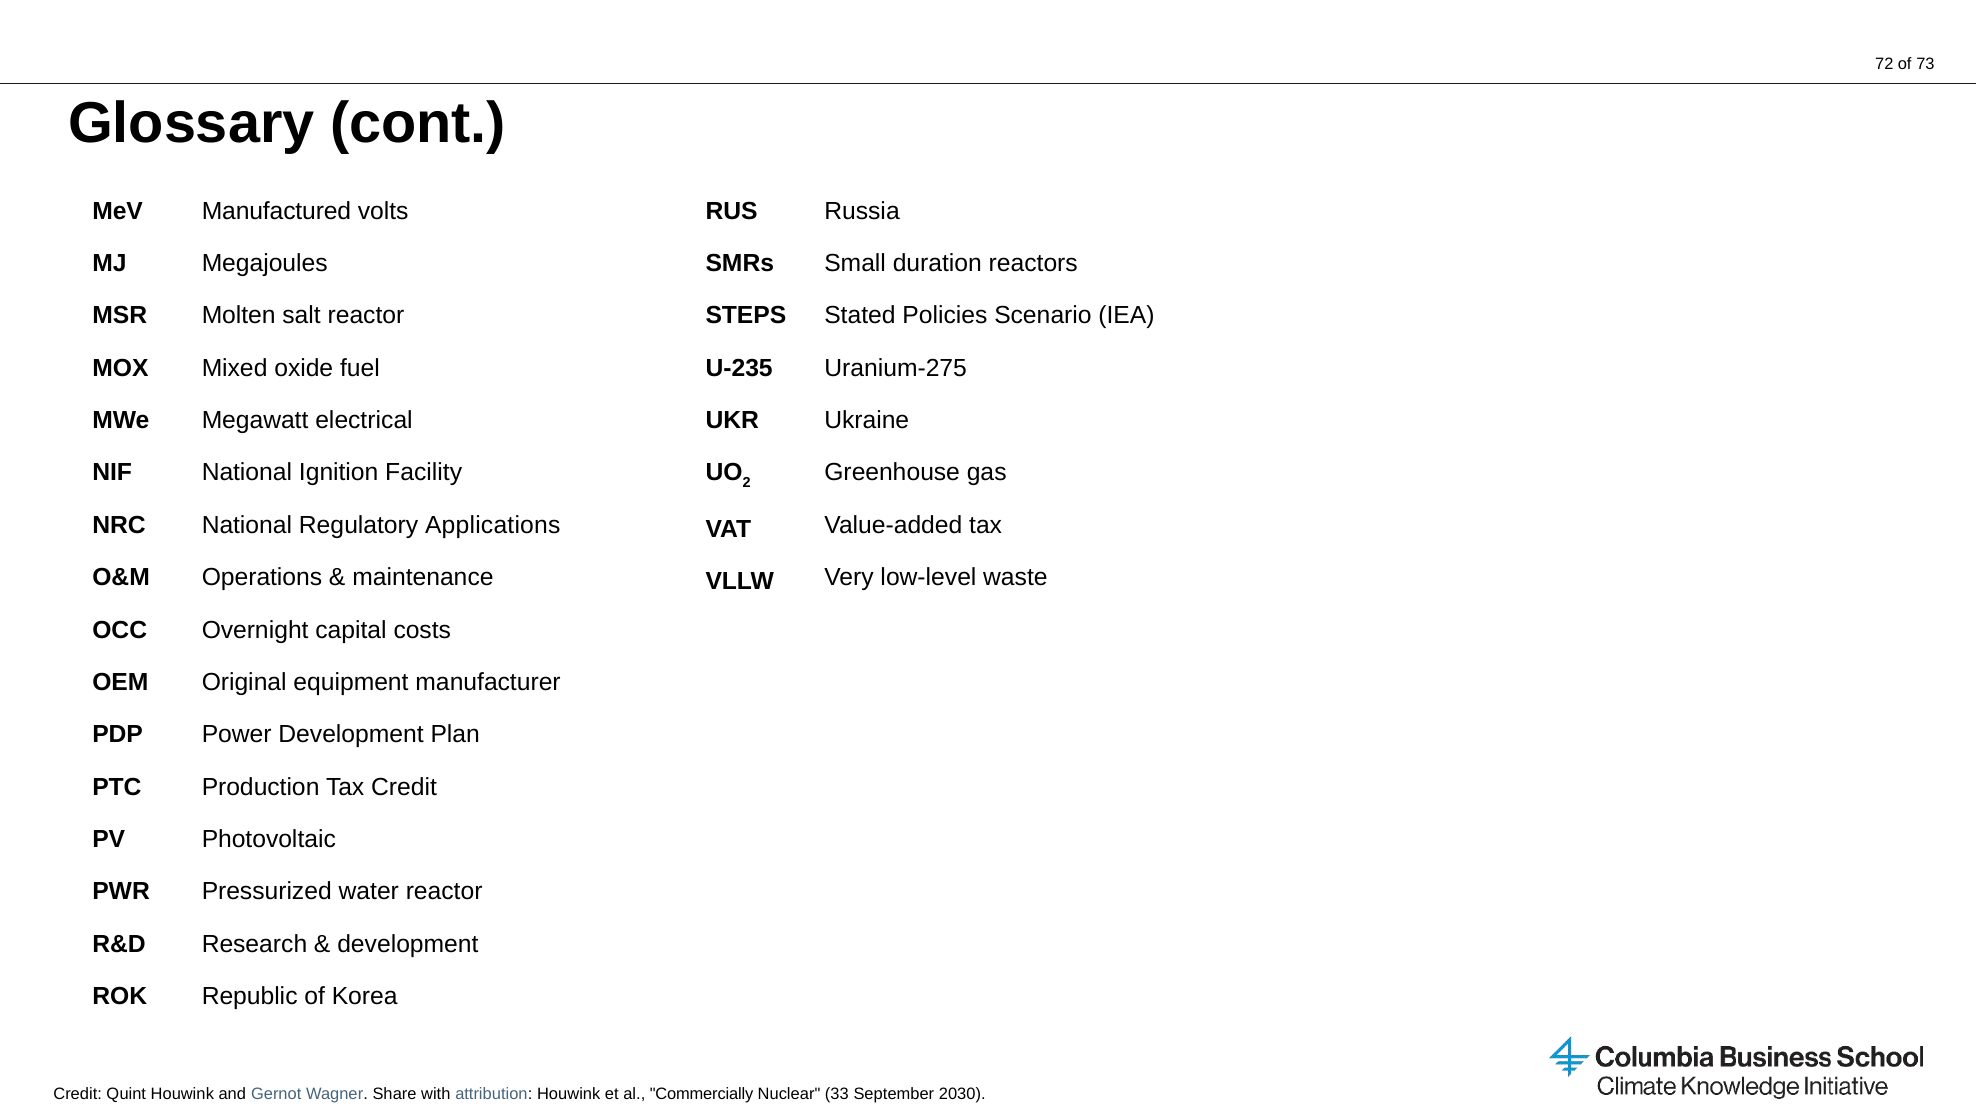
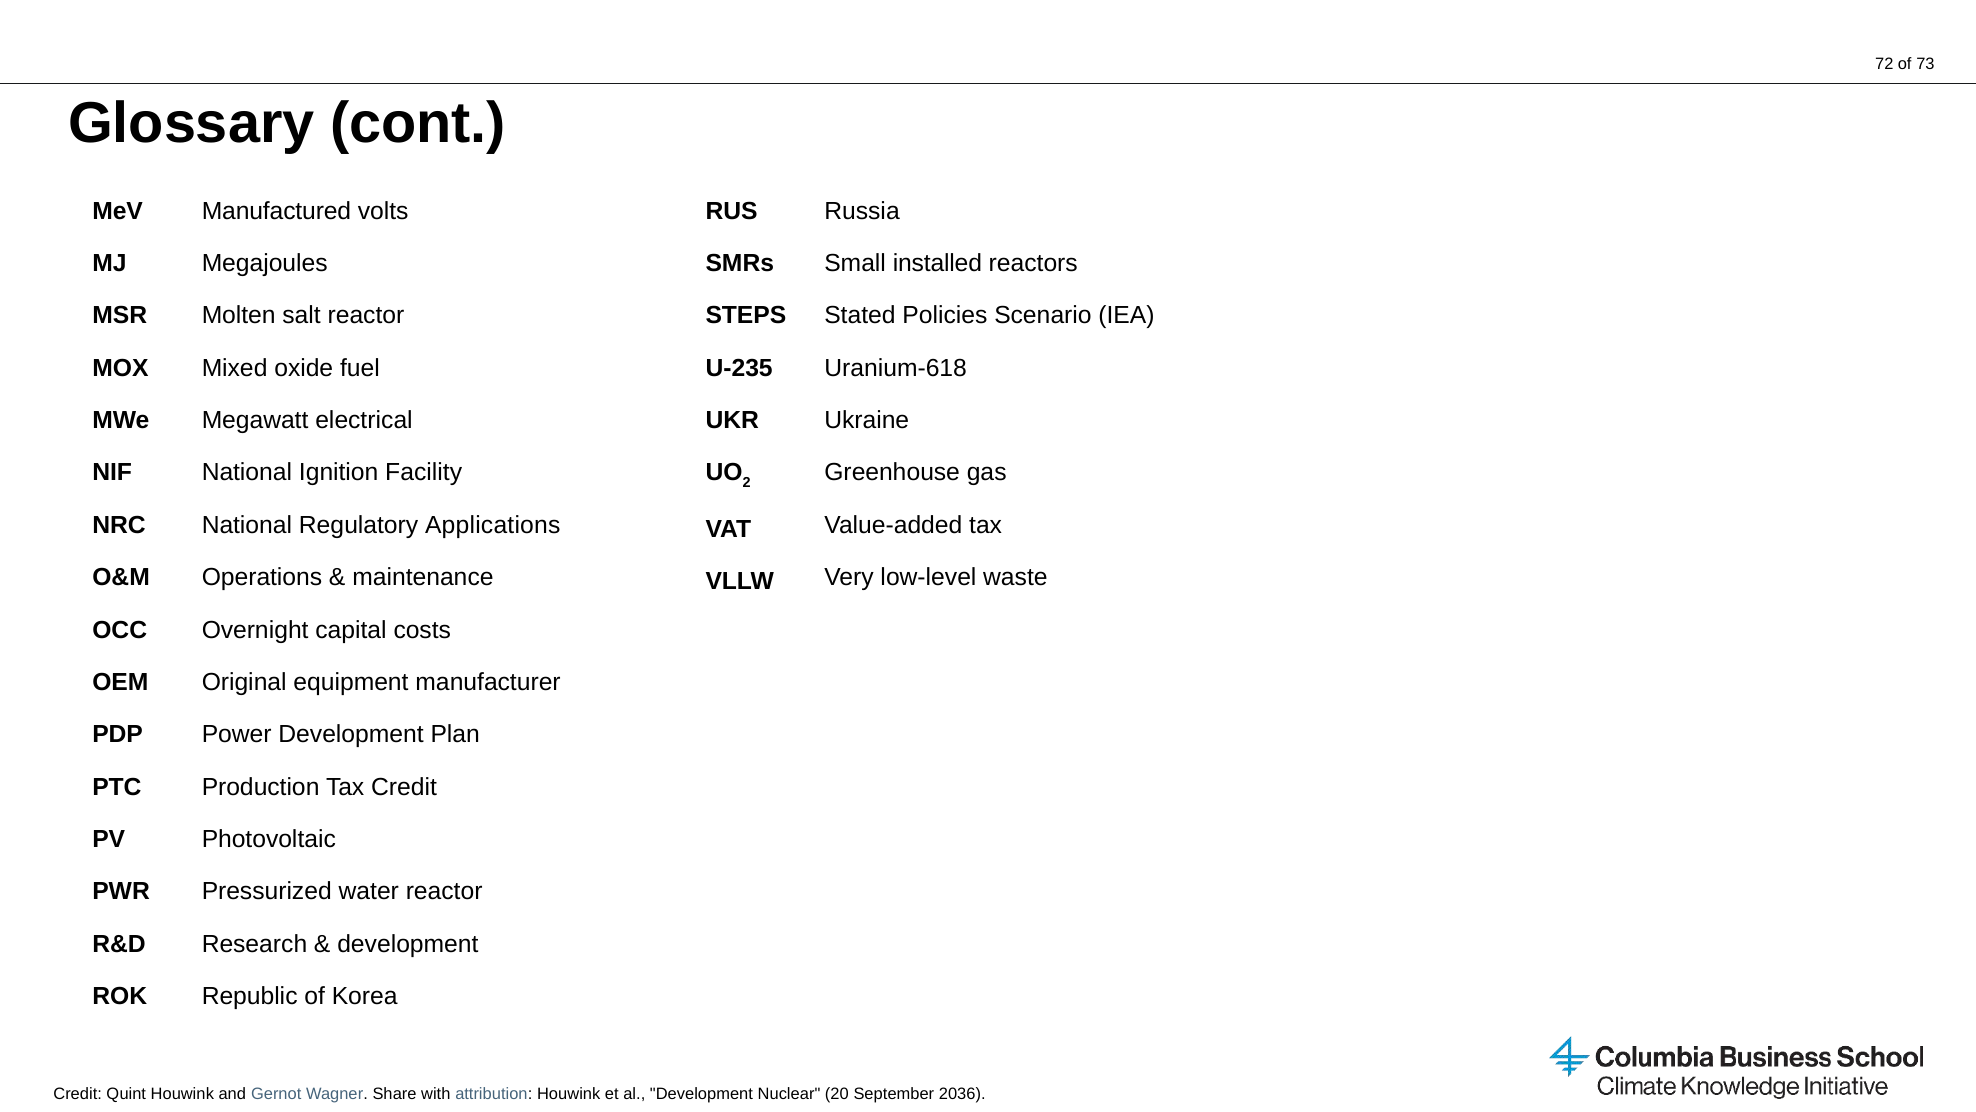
duration: duration -> installed (937, 263)
Uranium-275: Uranium-275 -> Uranium-618 (896, 368)
al Commercially: Commercially -> Development (701, 1094)
33: 33 -> 20 (837, 1094)
2030: 2030 -> 2036 (962, 1094)
